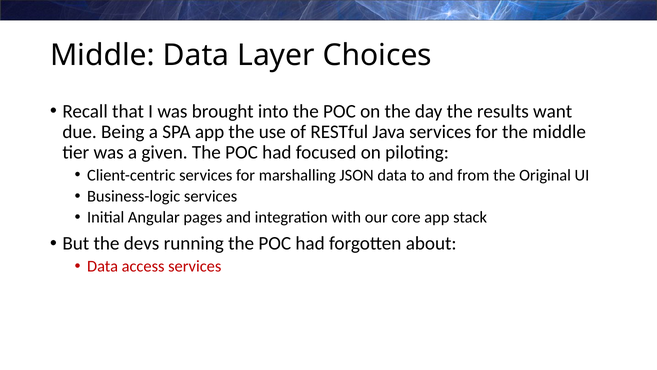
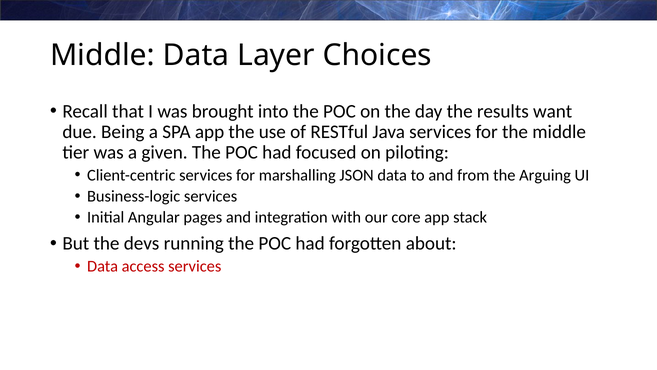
Original: Original -> Arguing (545, 175)
